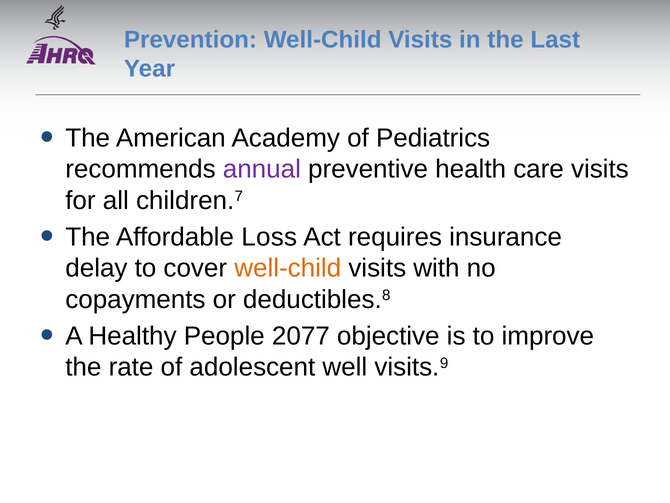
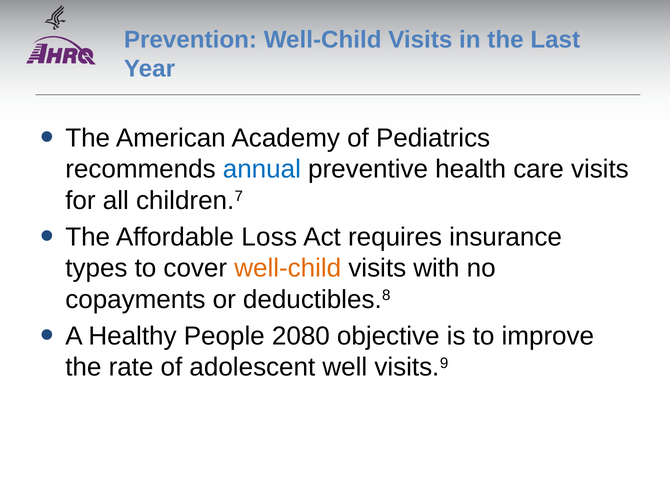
annual colour: purple -> blue (262, 169)
delay: delay -> types (96, 268)
2077: 2077 -> 2080 (301, 336)
